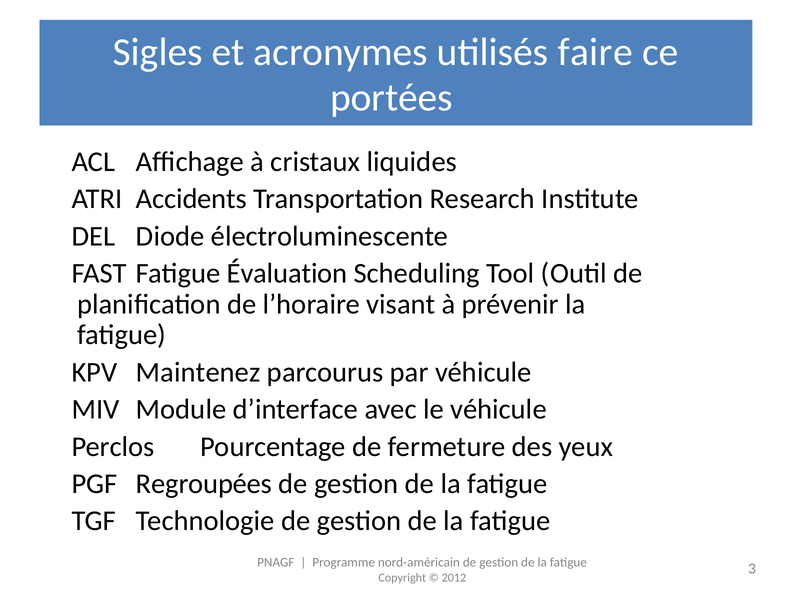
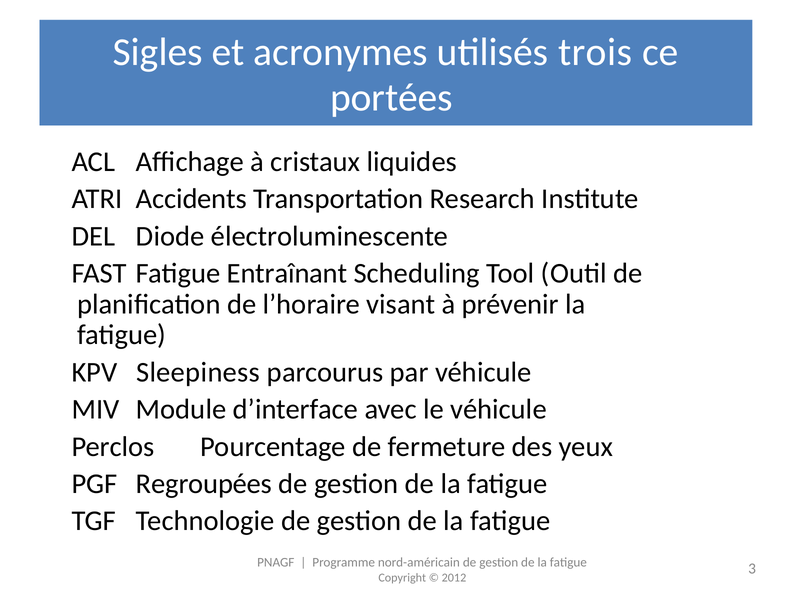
faire: faire -> trois (595, 52)
Évaluation: Évaluation -> Entraînant (287, 273)
Maintenez: Maintenez -> Sleepiness (198, 372)
